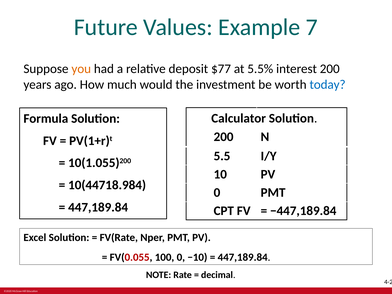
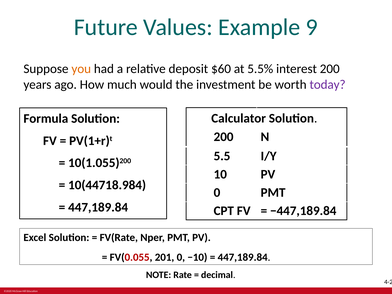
7: 7 -> 9 (312, 27)
$77: $77 -> $60 (221, 69)
today colour: blue -> purple (328, 85)
100: 100 -> 201 (165, 257)
